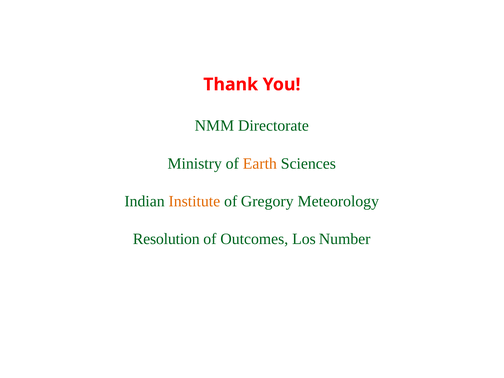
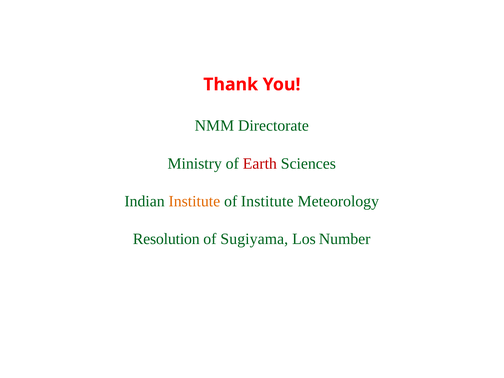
Earth colour: orange -> red (260, 163)
of Gregory: Gregory -> Institute (267, 201)
Outcomes: Outcomes -> Sugiyama (254, 239)
